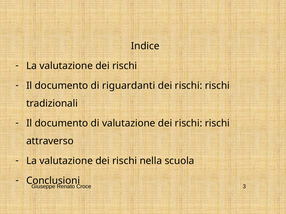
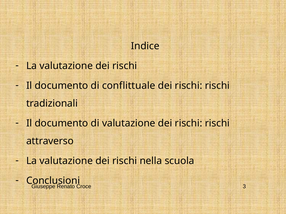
riguardanti: riguardanti -> conflittuale (129, 86)
